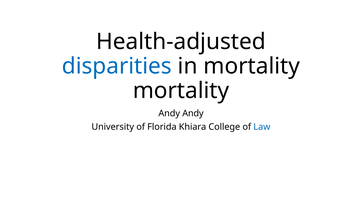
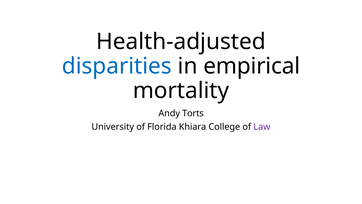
in mortality: mortality -> empirical (252, 66)
Andy Andy: Andy -> Torts (193, 113)
Law colour: blue -> purple (262, 127)
